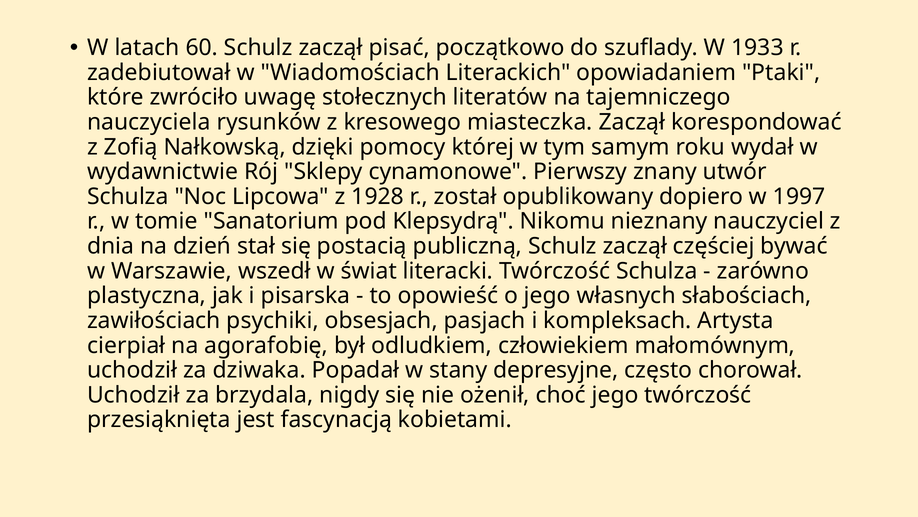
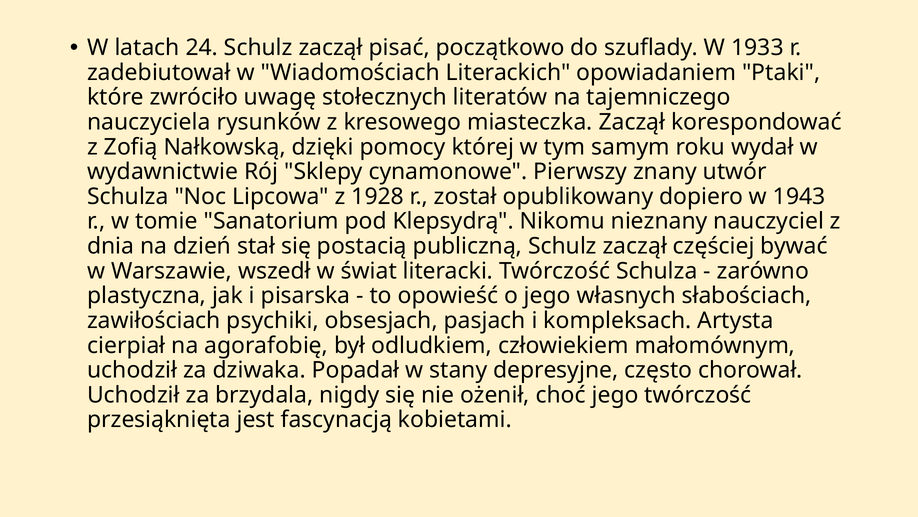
60: 60 -> 24 (202, 48)
1997: 1997 -> 1943 (799, 196)
